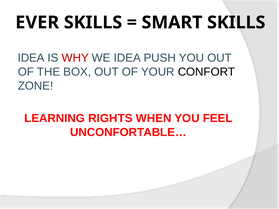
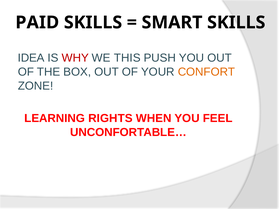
EVER: EVER -> PAID (37, 23)
WE IDEA: IDEA -> THIS (127, 58)
CONFORT colour: black -> orange (206, 72)
